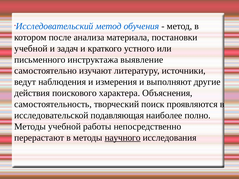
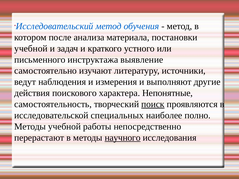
Объяснения: Объяснения -> Непонятные (167, 93)
поиск underline: none -> present (153, 104)
подавляющая: подавляющая -> специальных (117, 116)
